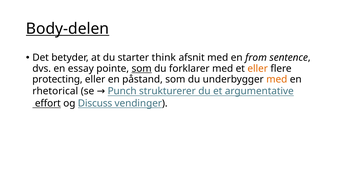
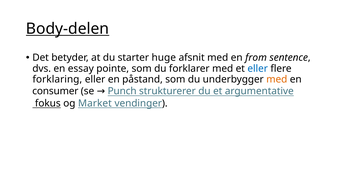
think: think -> huge (164, 58)
som underline: present -> none (142, 68)
eller colour: orange -> blue (258, 68)
protecting: protecting -> forklaring (57, 79)
rhetorical: rhetorical -> consumer (55, 91)
effort: effort -> fokus (48, 103)
Discuss: Discuss -> Market (95, 103)
